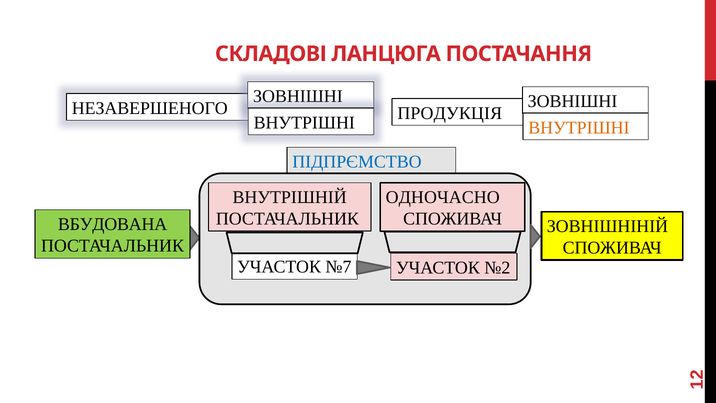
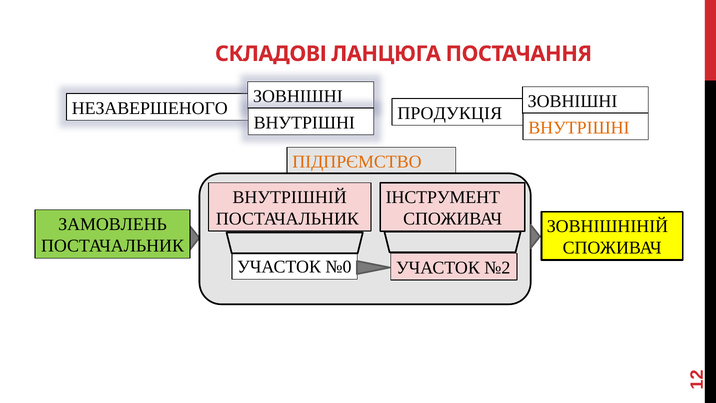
ПІДПРЄМСТВО colour: blue -> orange (357, 162)
ОДНОЧАСНО: ОДНОЧАСНО -> ІНСТРУМЕНТ (443, 197)
ВБУДОВАНА: ВБУДОВАНА -> ЗАМОВЛЕНЬ (113, 224)
№7: №7 -> №0 (338, 267)
